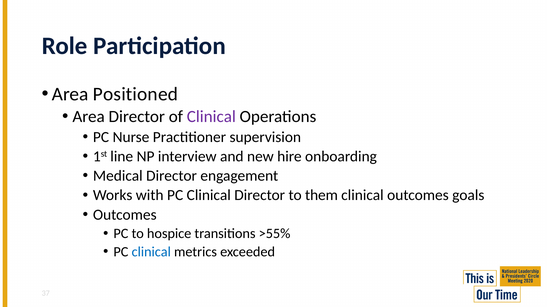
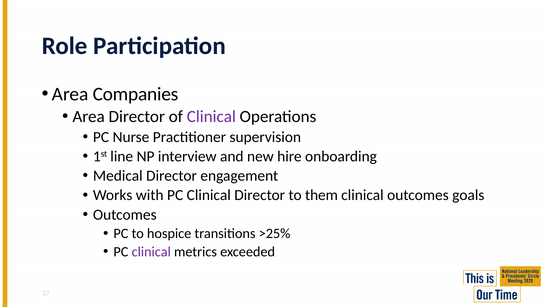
Positioned: Positioned -> Companies (136, 94)
>55%: >55% -> >25% (275, 234)
clinical colour: blue -> purple (151, 252)
